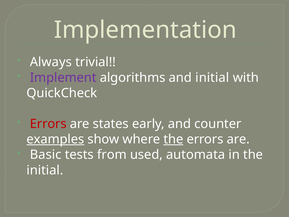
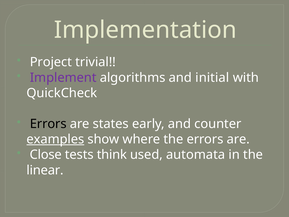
Always: Always -> Project (51, 62)
Errors colour: red -> black (48, 124)
the underline: present -> none (173, 139)
Basic: Basic -> Close (46, 155)
from: from -> think (112, 155)
initial: initial -> linear (45, 170)
